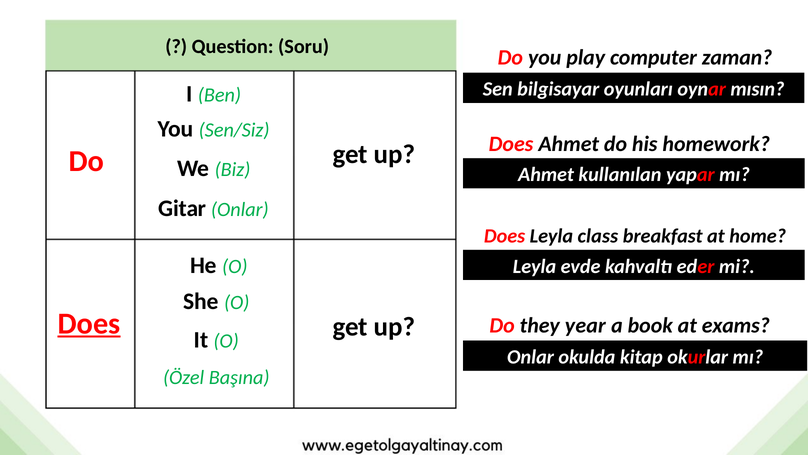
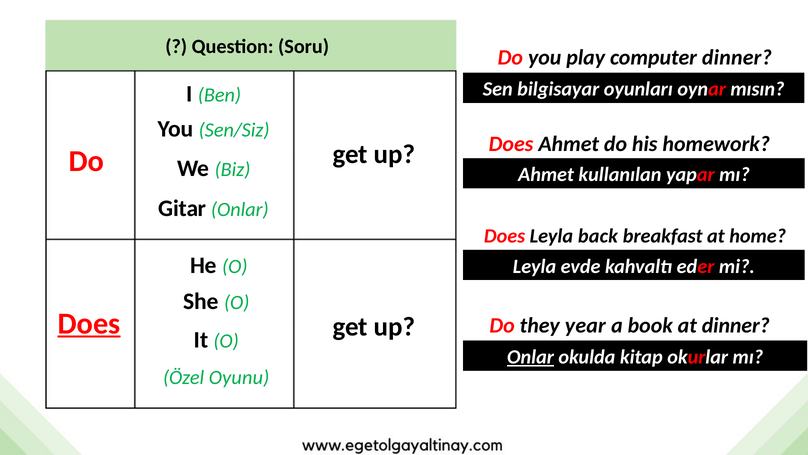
computer zaman: zaman -> dinner (737, 57)
class: class -> back (598, 236)
at exams: exams -> dinner (736, 325)
Onlar underline: none -> present (531, 357)
Başına: Başına -> Oyunu (239, 377)
